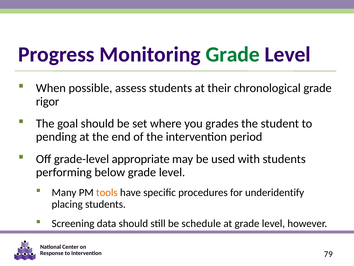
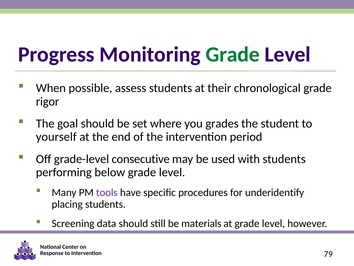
pending: pending -> yourself (56, 137)
appropriate: appropriate -> consecutive (141, 159)
tools colour: orange -> purple (107, 192)
schedule: schedule -> materials (201, 223)
